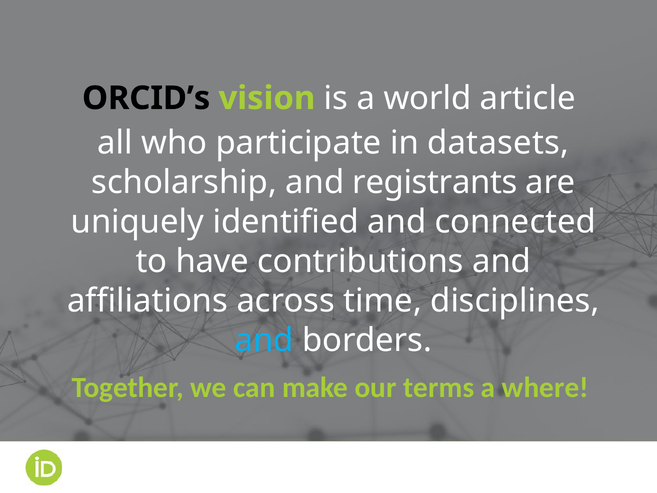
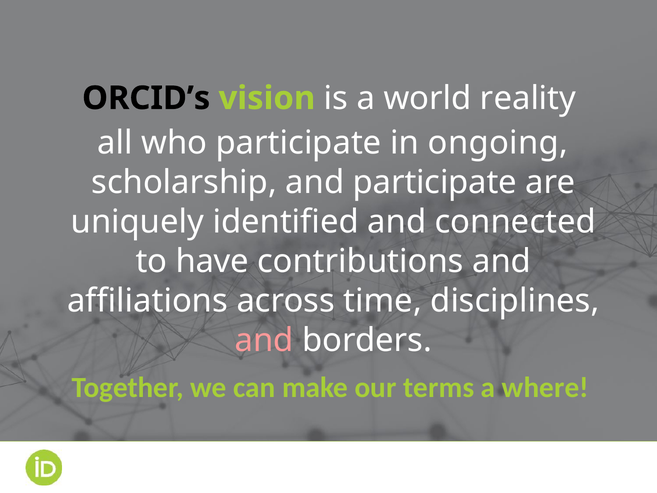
article: article -> reality (528, 98)
datasets: datasets -> ongoing (498, 143)
and registrants: registrants -> participate (435, 182)
and colour: light blue -> pink (264, 340)
